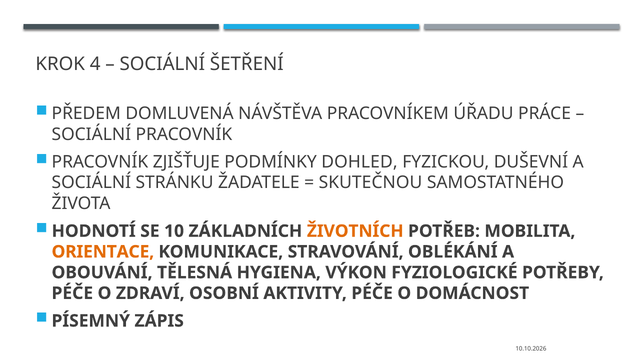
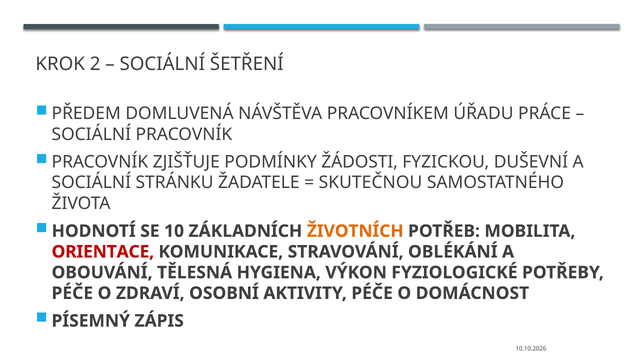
4: 4 -> 2 (95, 64)
DOHLED: DOHLED -> ŽÁDOSTI (360, 162)
ORIENTACE colour: orange -> red (103, 252)
